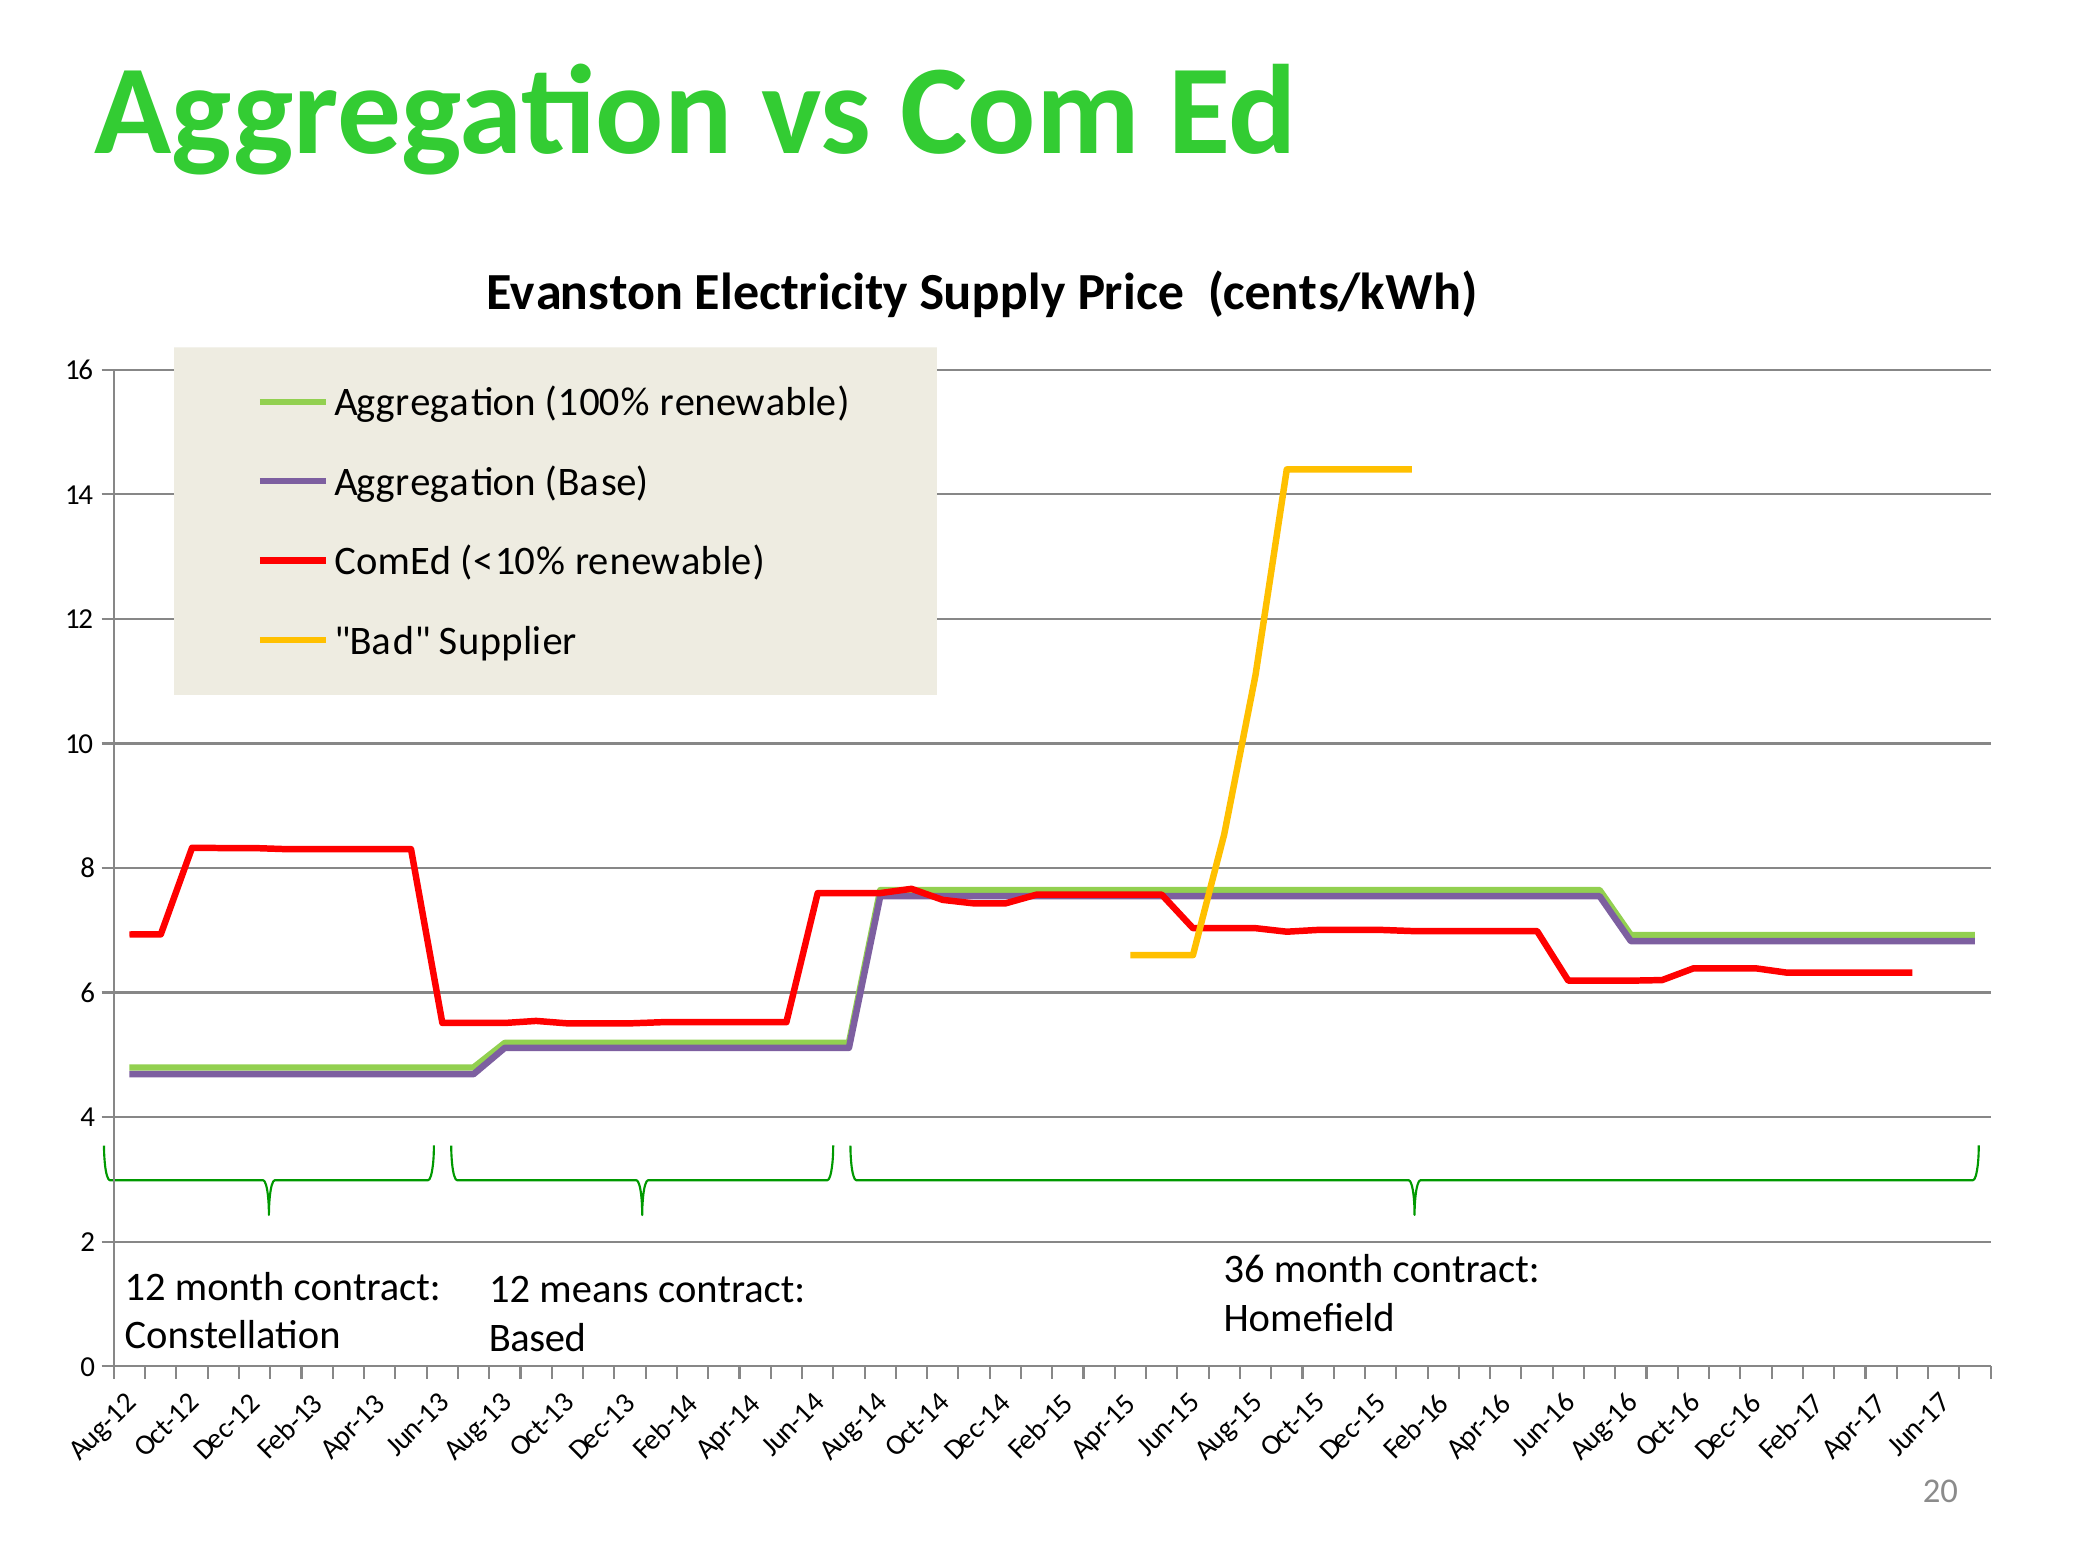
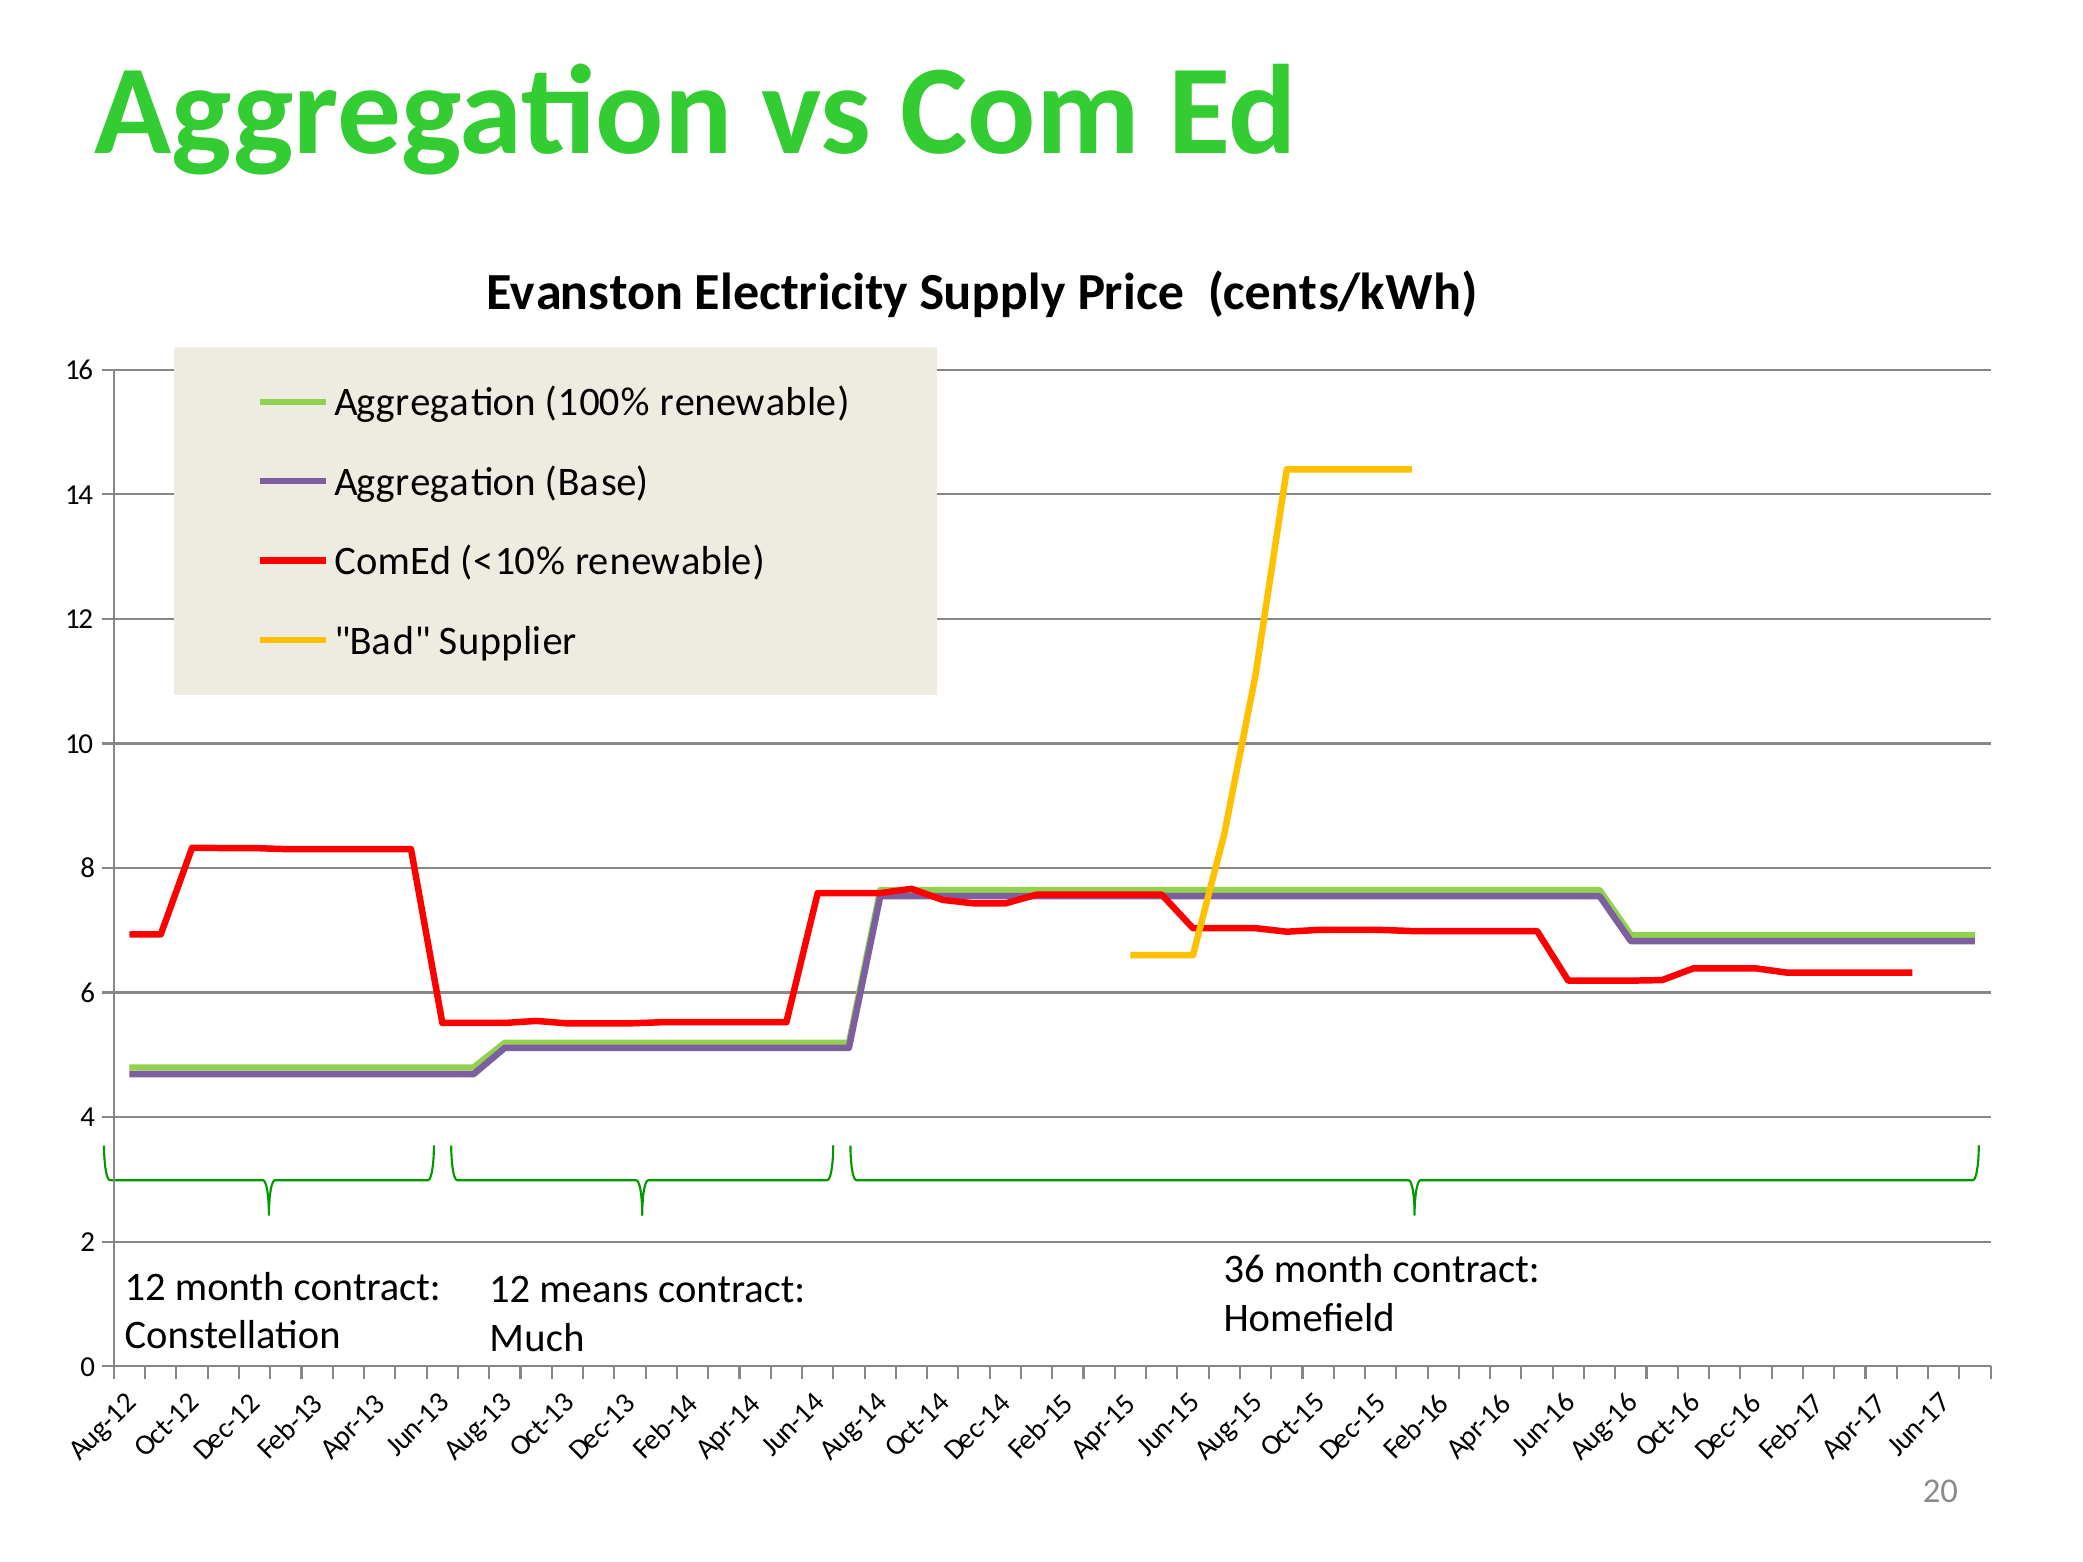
Based: Based -> Much (537, 1338)
